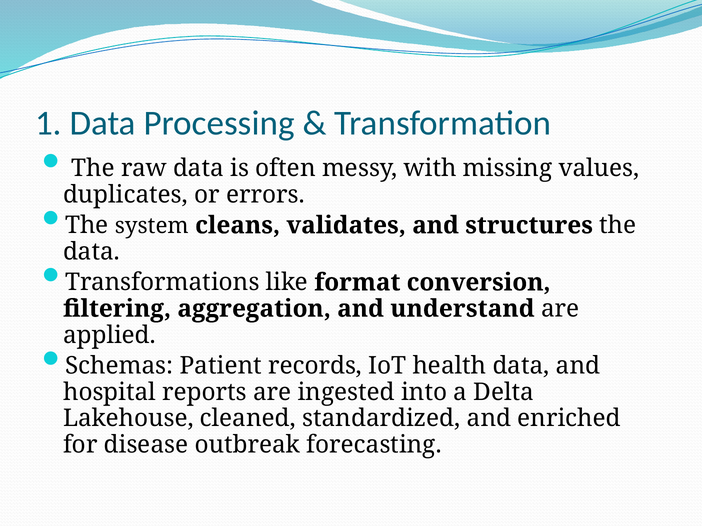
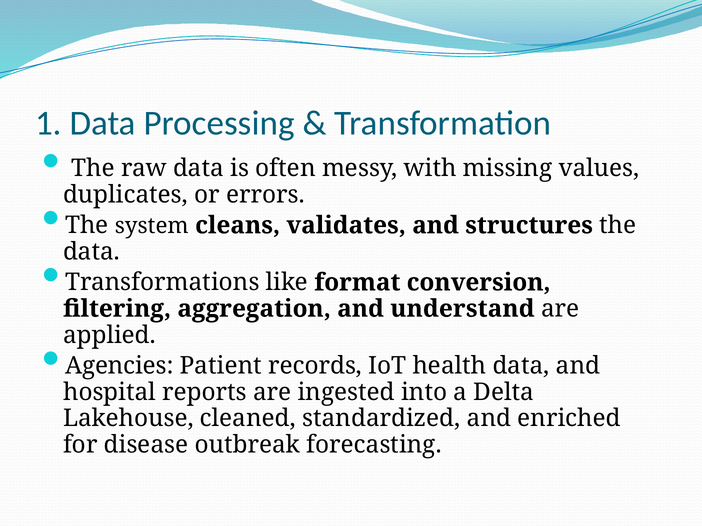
Schemas: Schemas -> Agencies (119, 366)
